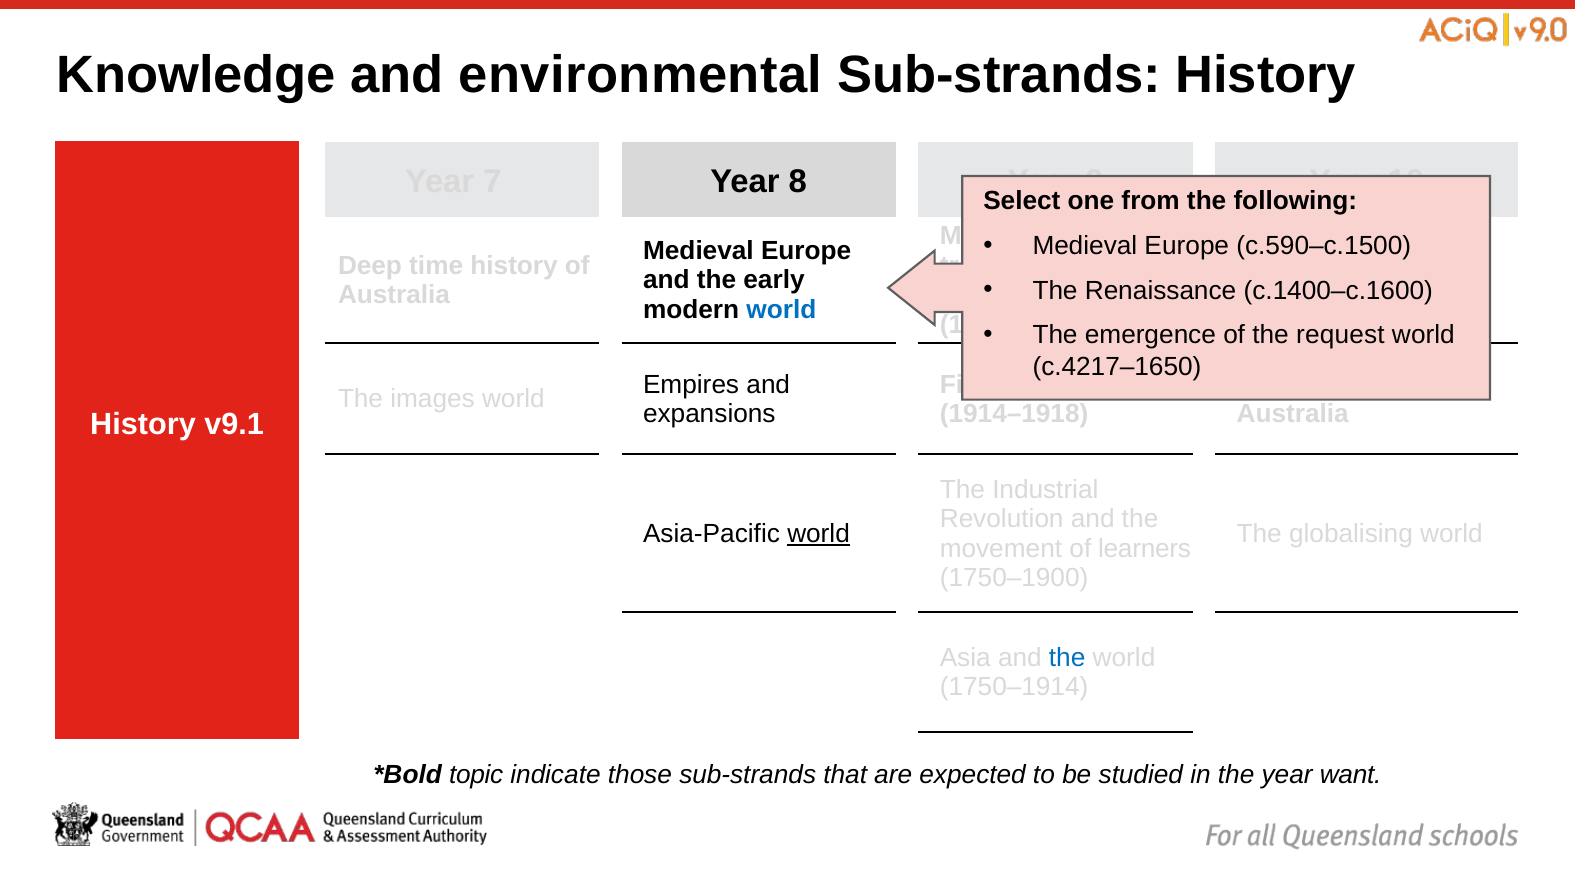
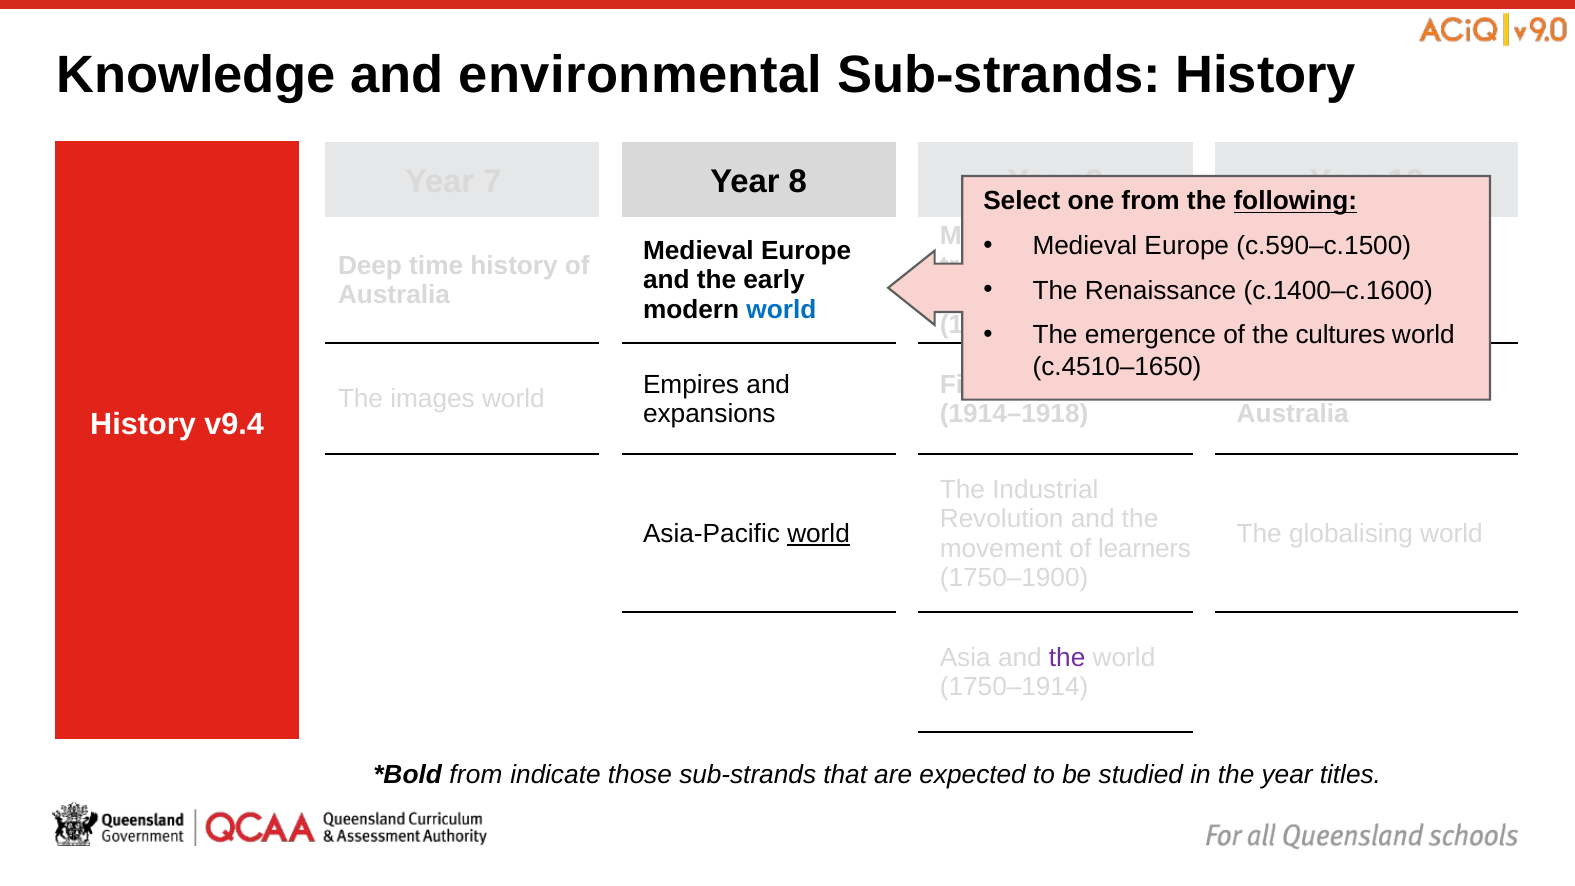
following underline: none -> present (1295, 201)
request: request -> cultures (1341, 335)
c.4217‒1650: c.4217‒1650 -> c.4510‒1650 (1117, 367)
v9.1: v9.1 -> v9.4 (234, 424)
the colour: blue -> purple (1067, 658)
topic: topic -> from (476, 774)
want: want -> titles (1350, 774)
